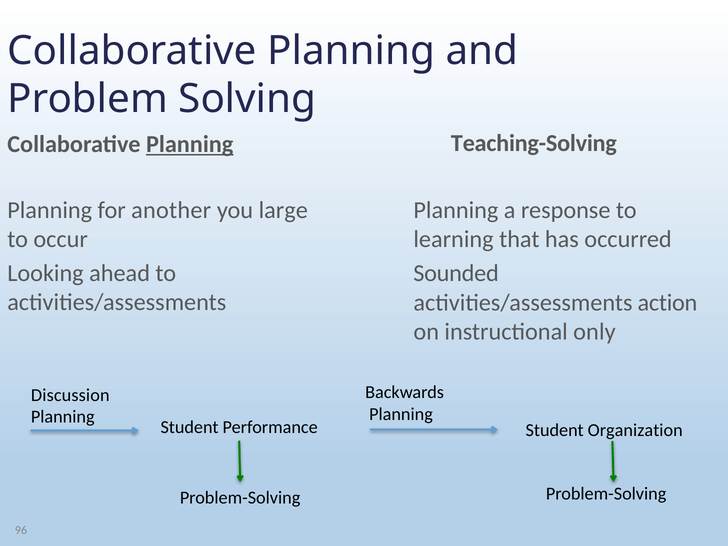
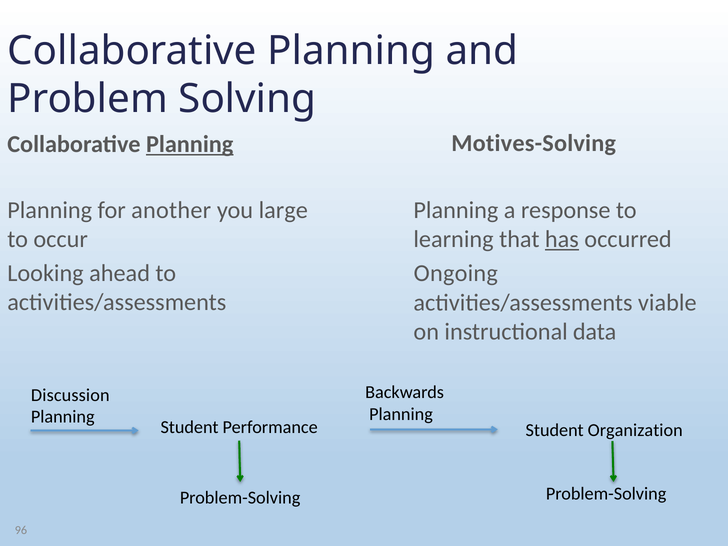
Teaching-Solving: Teaching-Solving -> Motives-Solving (534, 143)
has underline: none -> present (562, 239)
Sounded: Sounded -> Ongoing (456, 273)
action: action -> viable (667, 303)
only: only -> data (595, 332)
